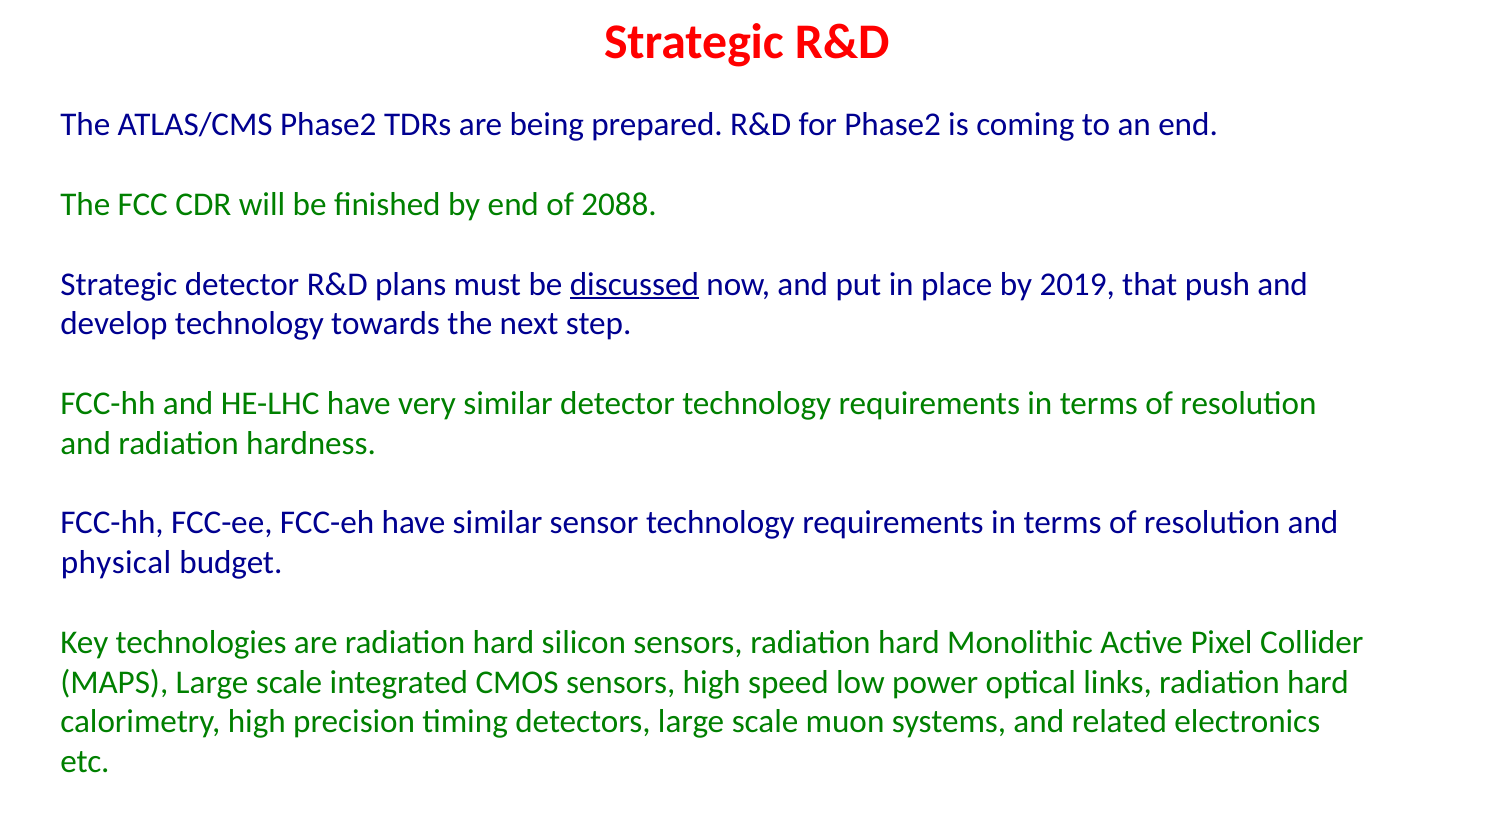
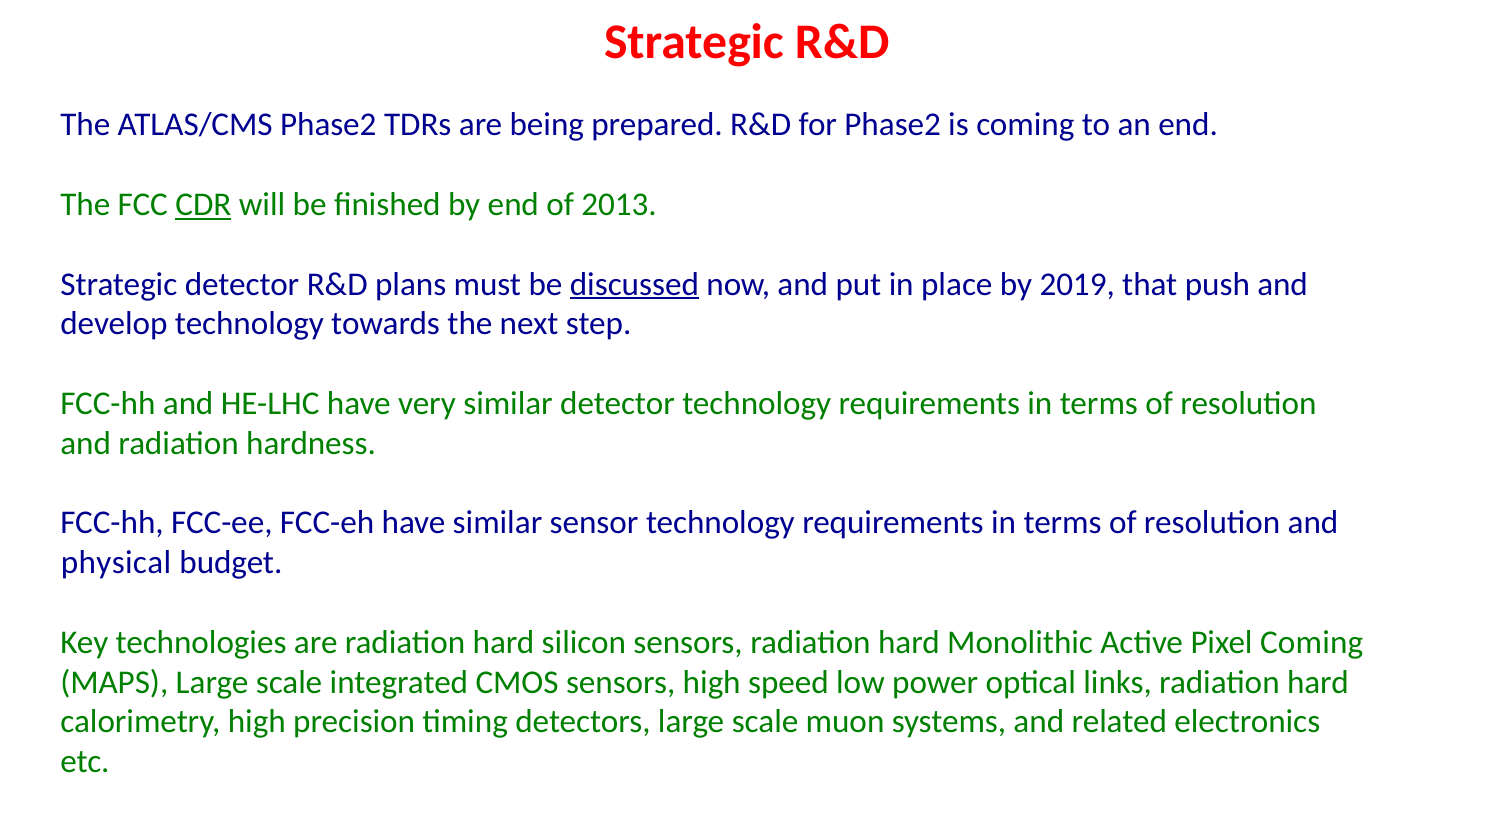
CDR underline: none -> present (203, 205)
2088: 2088 -> 2013 (619, 205)
Pixel Collider: Collider -> Coming (1312, 643)
